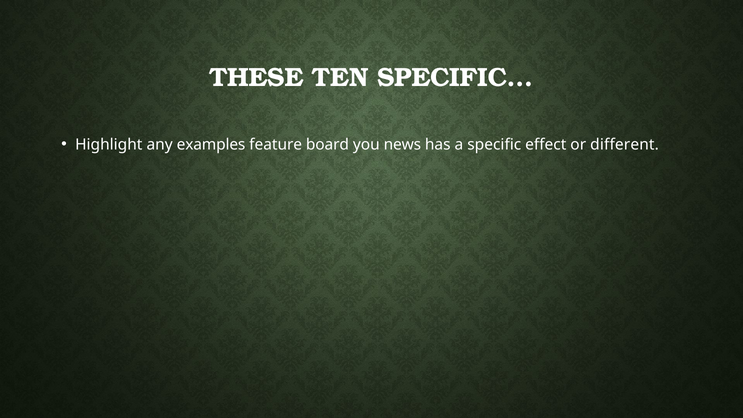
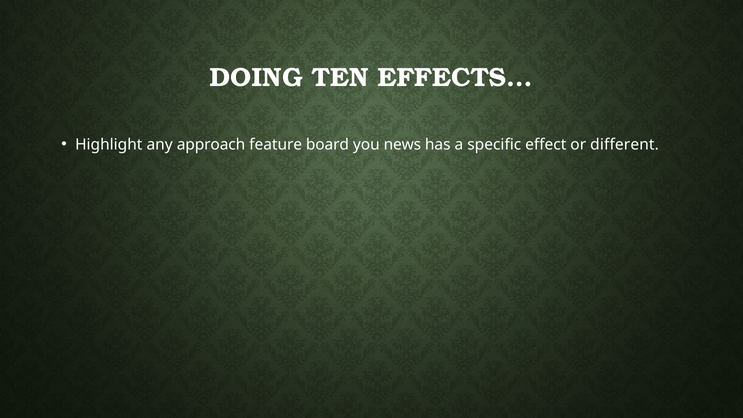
THESE: THESE -> DOING (256, 77)
SPECIFIC…: SPECIFIC… -> EFFECTS… (455, 77)
examples: examples -> approach (211, 145)
